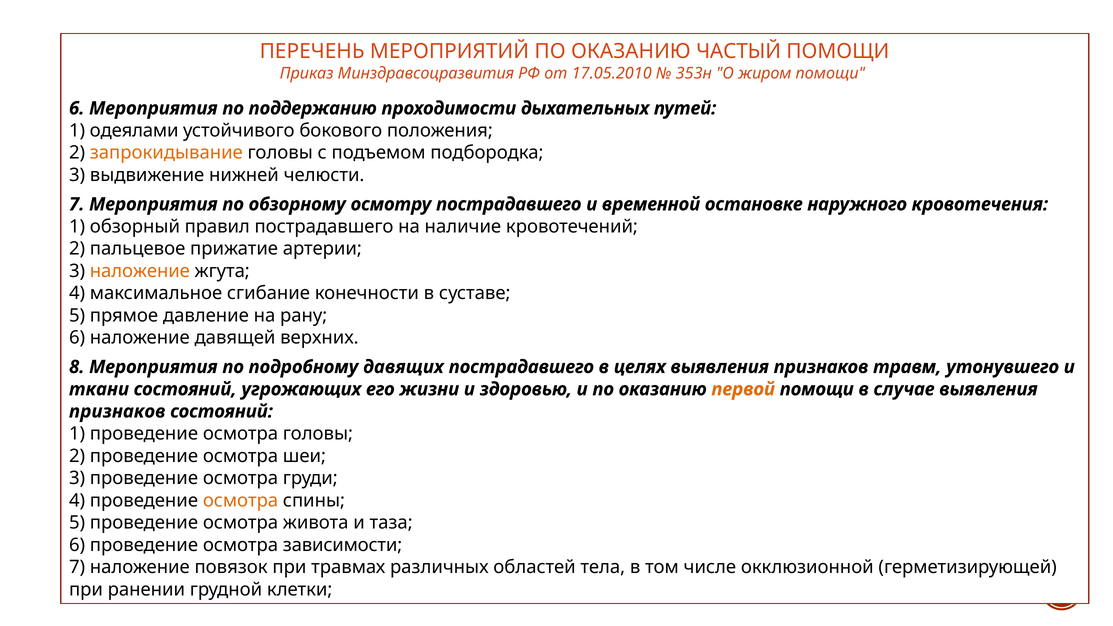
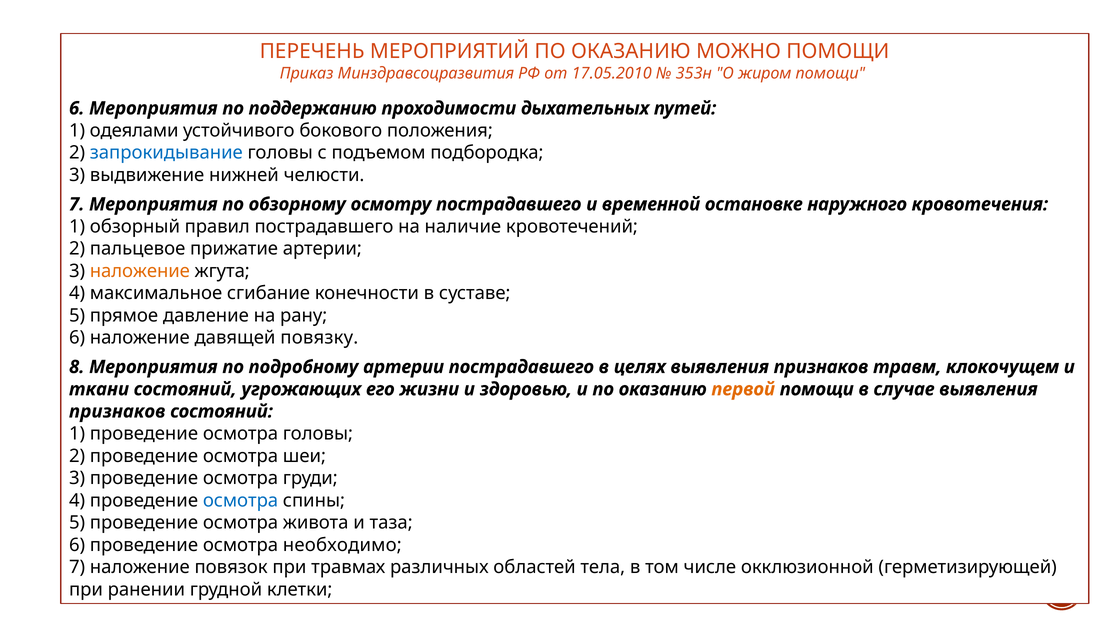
ЧАСТЫЙ: ЧАСТЫЙ -> МОЖНО (739, 51)
запрокидывание colour: orange -> blue (166, 153)
верхних: верхних -> повязку (319, 338)
подробному давящих: давящих -> артерии (404, 367)
утонувшего: утонувшего -> клокочущем (1003, 367)
осмотра colour: orange -> blue (241, 500)
зависимости: зависимости -> необходимо (342, 545)
